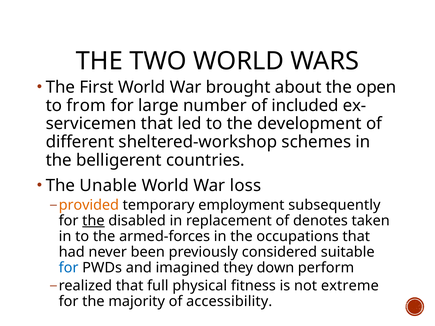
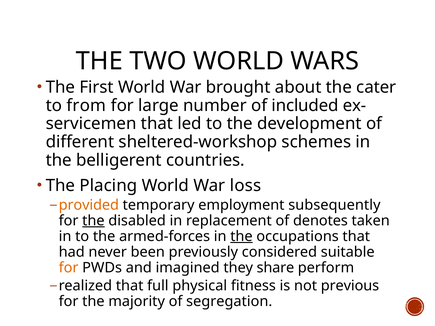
open: open -> cater (376, 87)
Unable: Unable -> Placing (108, 186)
the underline: none -> present (241, 236)
for colour: blue -> orange (69, 268)
down: down -> share (275, 268)
extreme: extreme -> previous (350, 286)
accessibility: accessibility -> segregation (229, 301)
